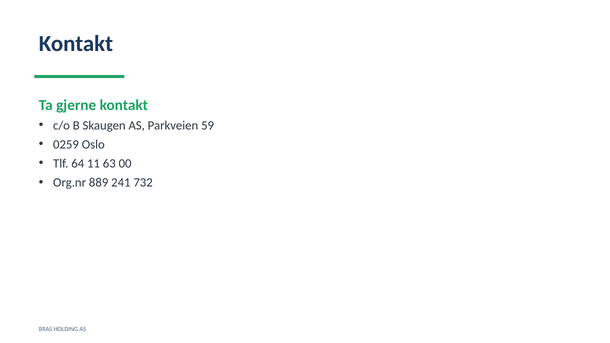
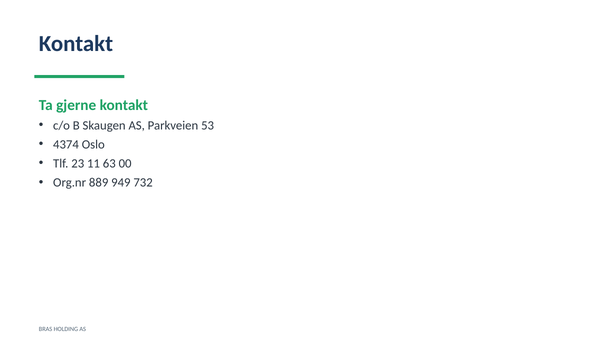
59: 59 -> 53 (208, 125)
0259: 0259 -> 4374 (66, 145)
64: 64 -> 23 (78, 164)
241: 241 -> 949 (121, 183)
